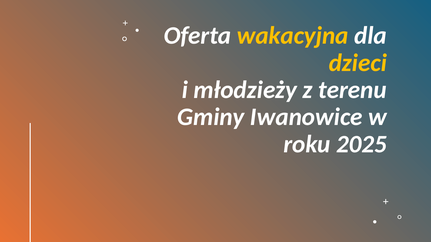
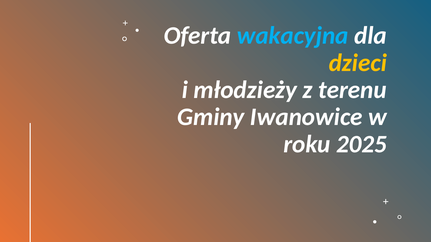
wakacyjna colour: yellow -> light blue (293, 36)
